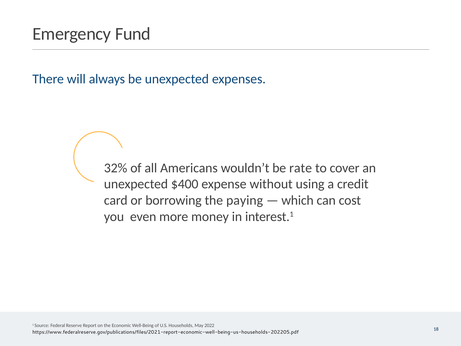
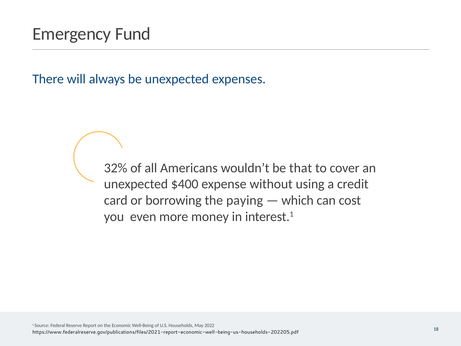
rate: rate -> that (301, 168)
